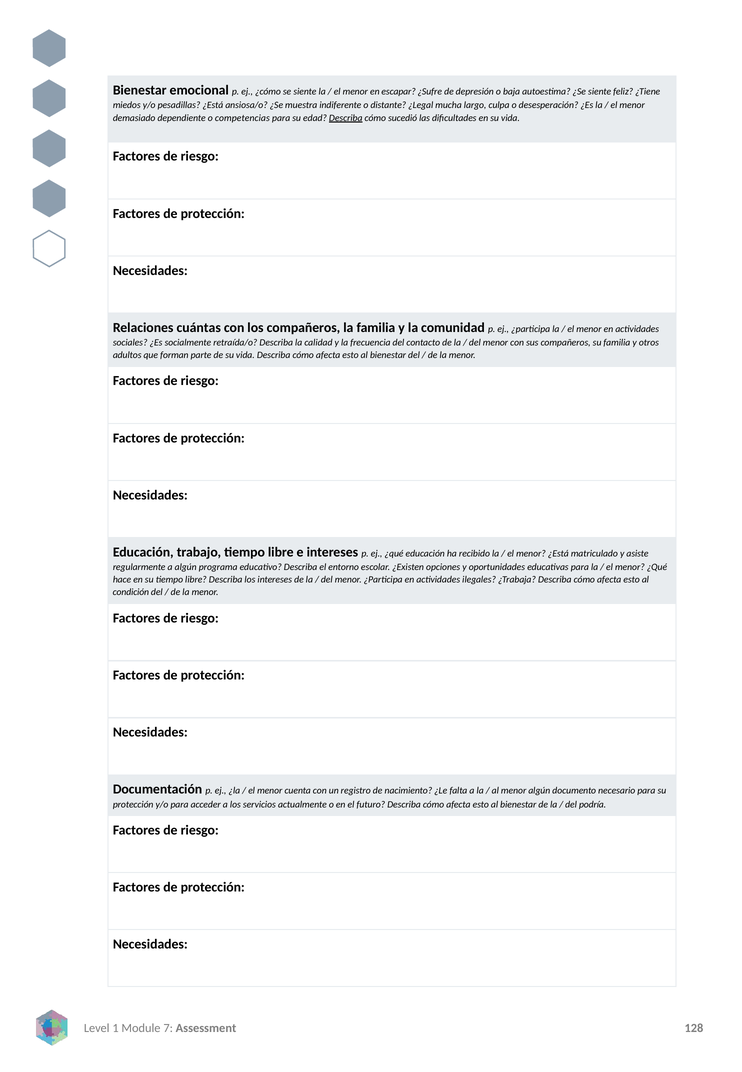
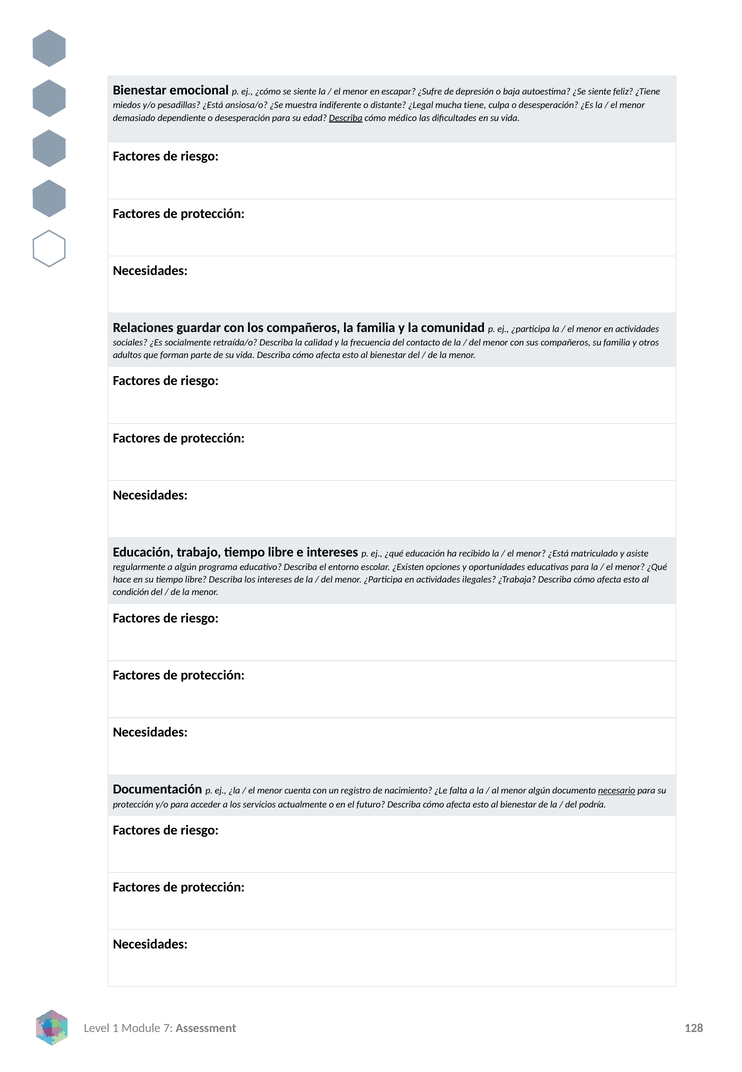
largo: largo -> tiene (475, 105)
dependiente o competencias: competencias -> desesperación (242, 118)
sucedió: sucedió -> médico (403, 118)
cuántas: cuántas -> guardar (199, 328)
necesario underline: none -> present (617, 791)
